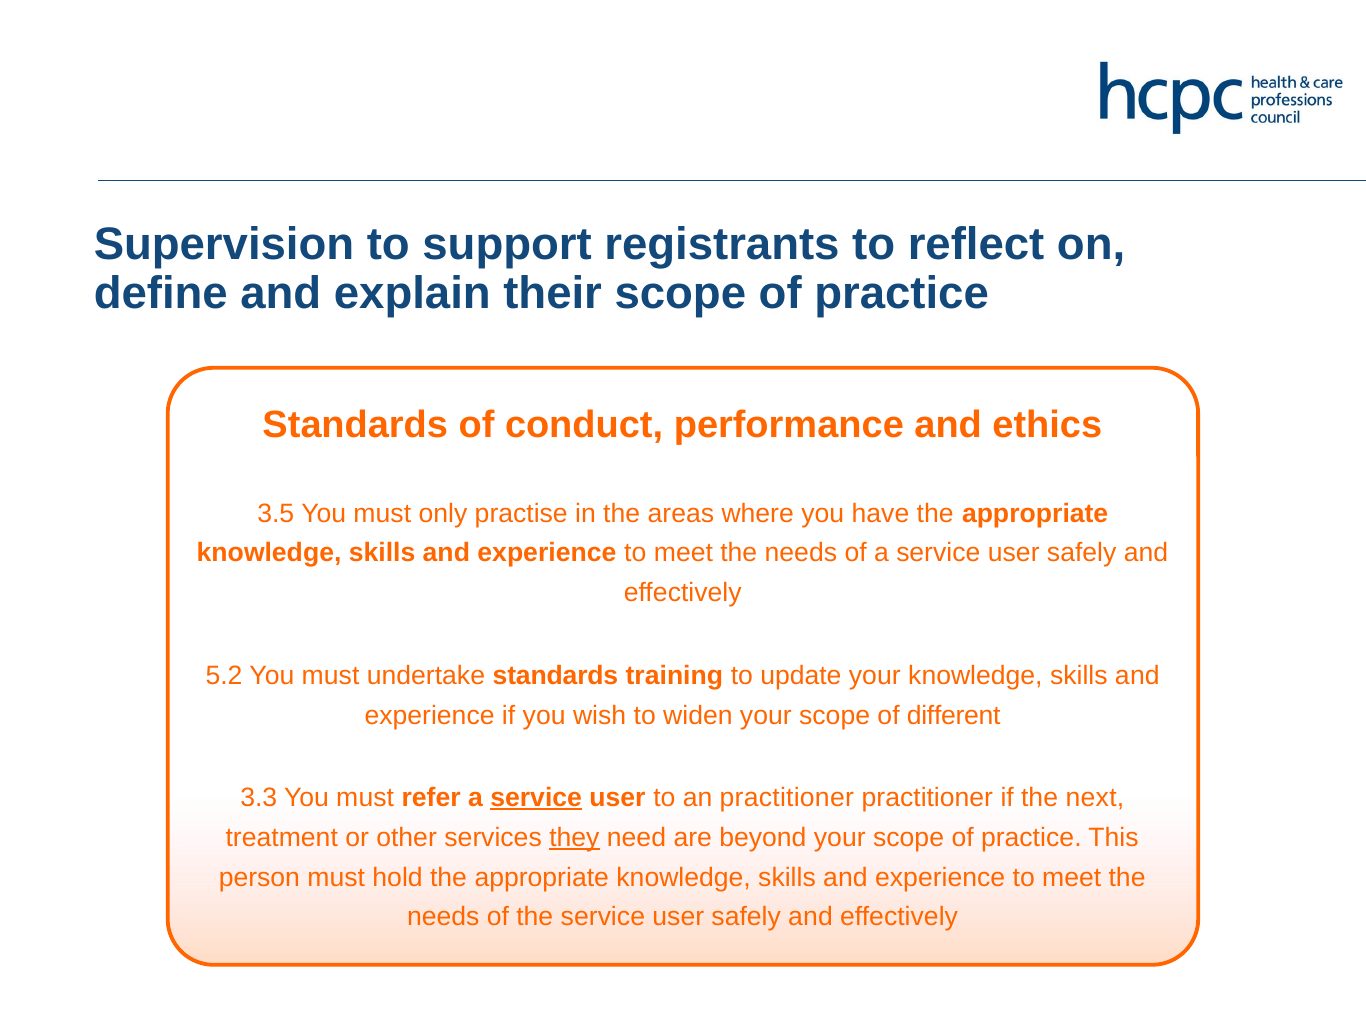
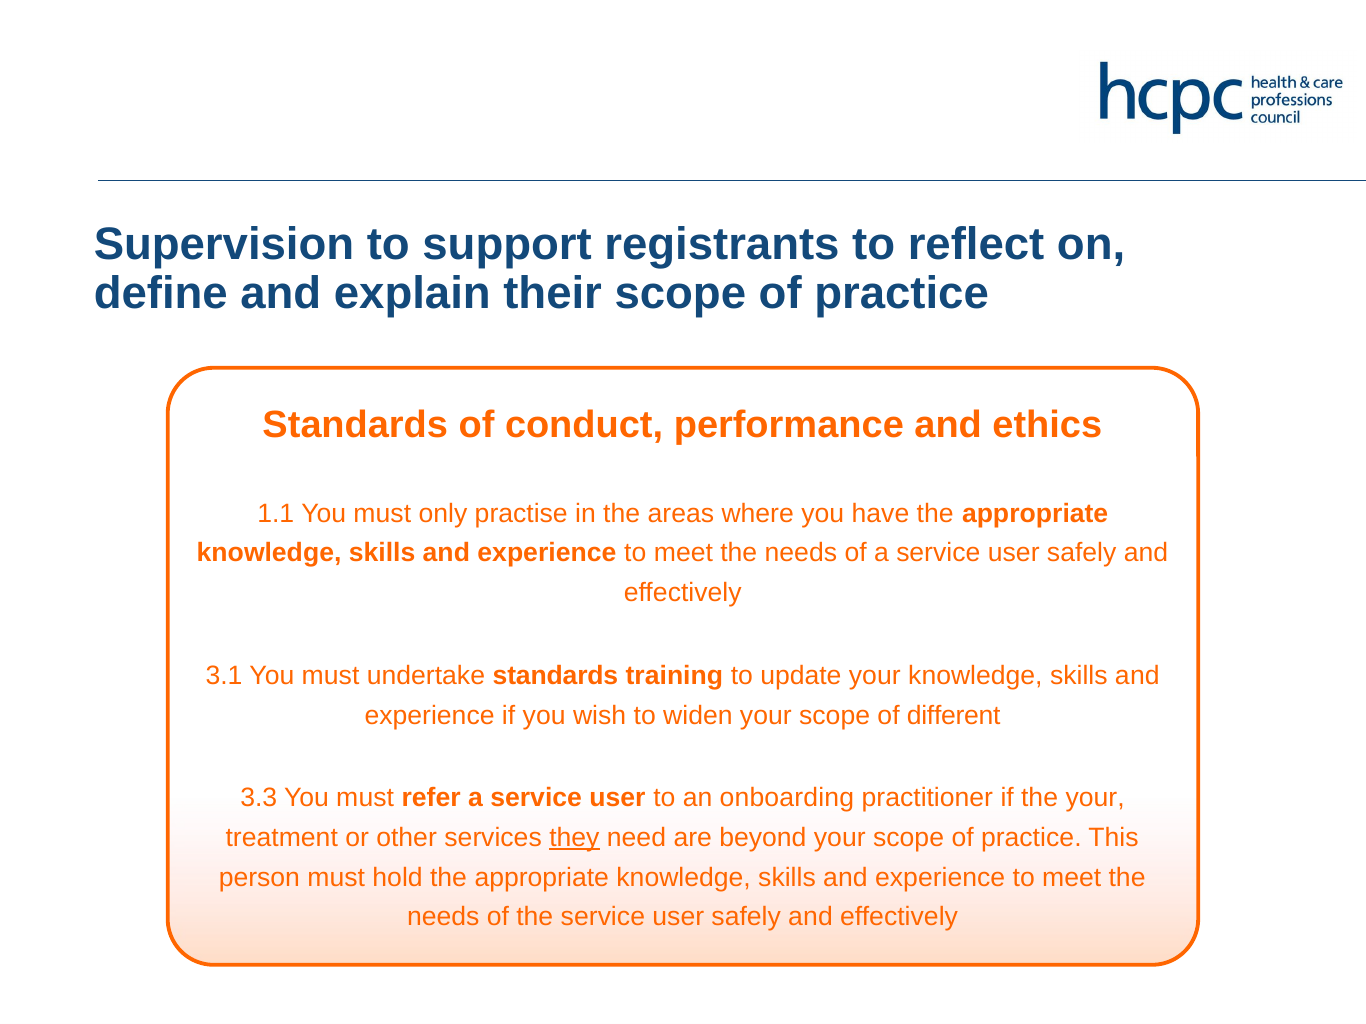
3.5: 3.5 -> 1.1 (276, 514)
5.2: 5.2 -> 3.1 (224, 676)
service underline: present -> none (536, 798)
an practitioner: practitioner -> onboarding (787, 798)
the next: next -> your (1095, 798)
